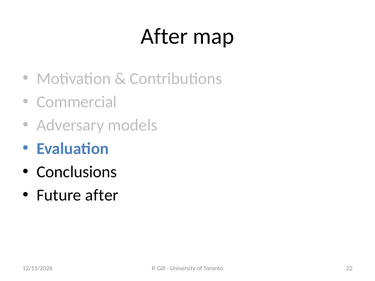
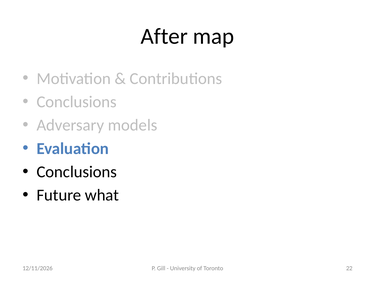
Commercial: Commercial -> Conclusions (77, 102)
Future after: after -> what (102, 195)
